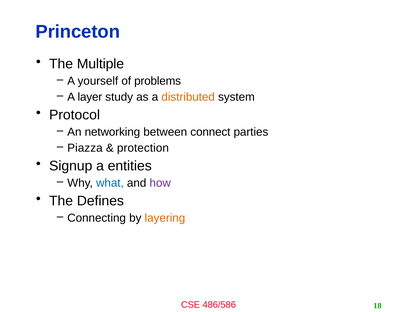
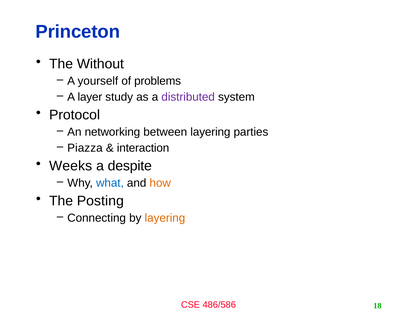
Multiple: Multiple -> Without (100, 64)
distributed colour: orange -> purple (188, 97)
between connect: connect -> layering (210, 132)
protection: protection -> interaction (143, 148)
Signup: Signup -> Weeks (71, 166)
entities: entities -> despite (130, 166)
how colour: purple -> orange (160, 184)
Defines: Defines -> Posting (100, 201)
